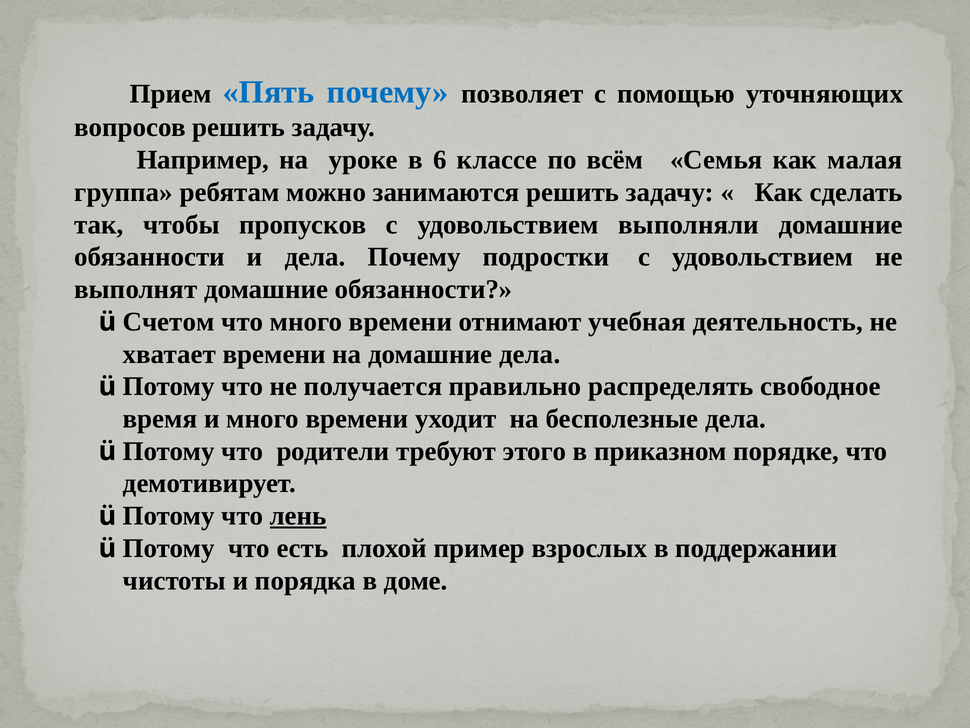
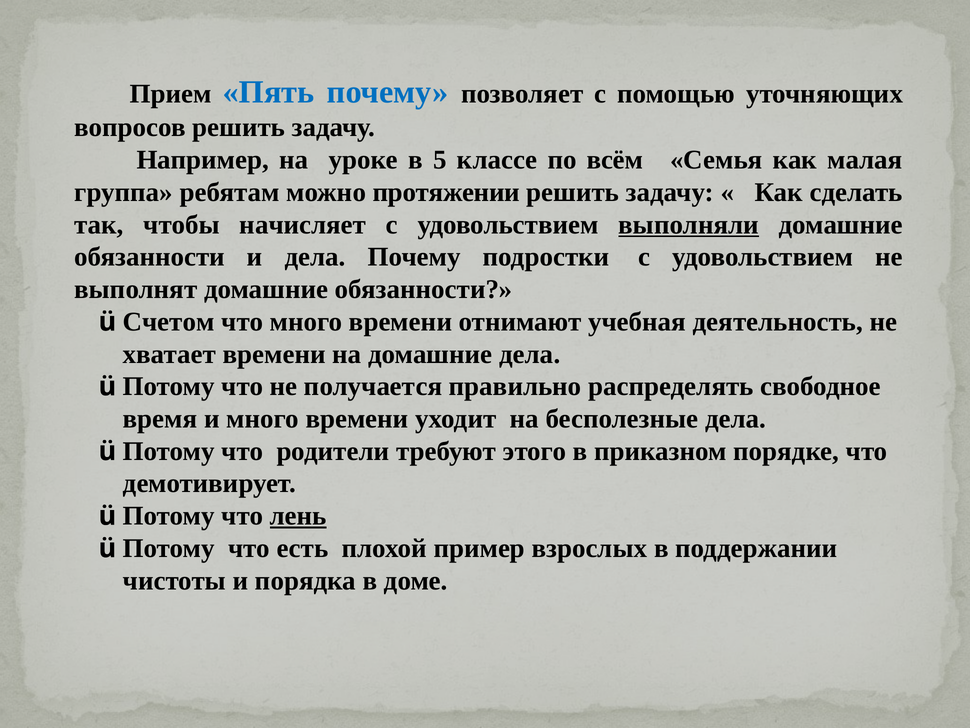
6: 6 -> 5 (440, 160)
занимаются: занимаются -> протяжении (446, 192)
пропусков: пропусков -> начисляет (303, 224)
выполняли underline: none -> present (689, 224)
